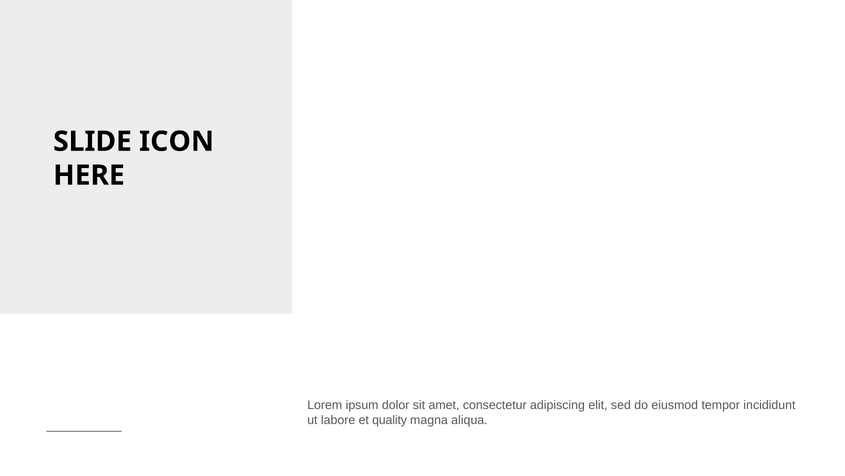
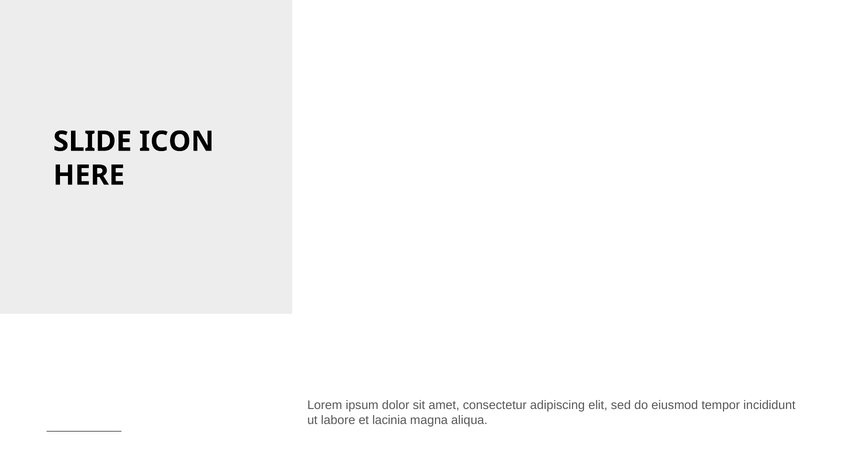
quality: quality -> lacinia (390, 419)
